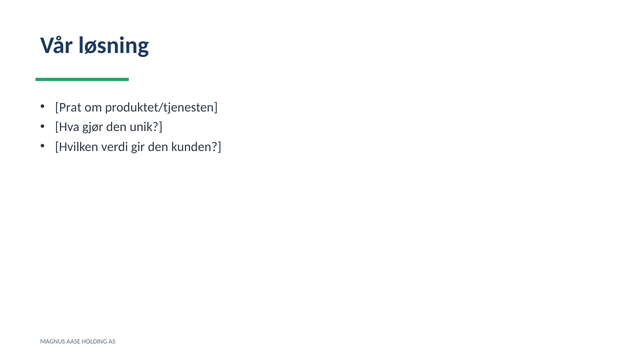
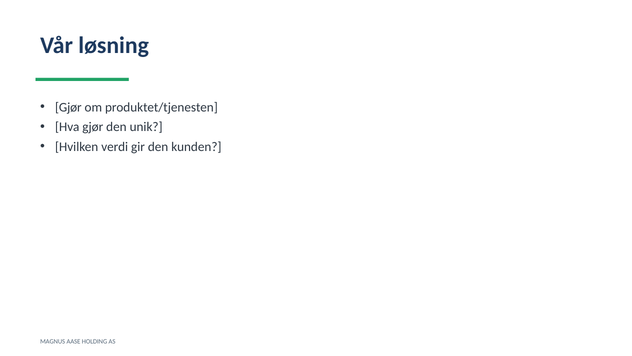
Prat: Prat -> Gjør (68, 107)
